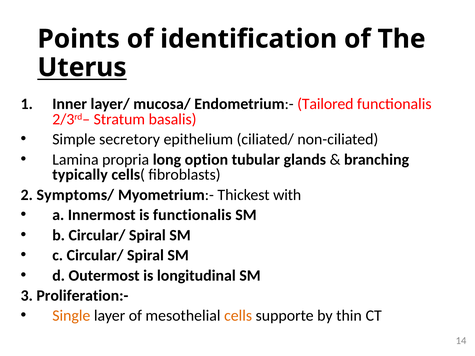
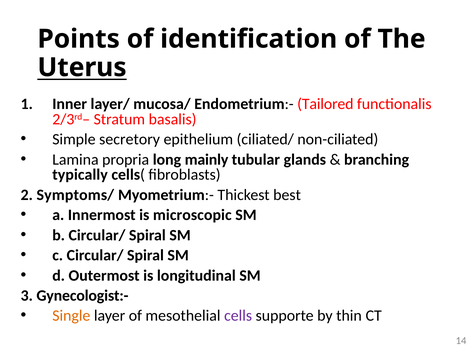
option: option -> mainly (207, 160)
with: with -> best (287, 195)
is functionalis: functionalis -> microscopic (192, 215)
Proliferation:-: Proliferation:- -> Gynecologist:- (82, 296)
cells colour: orange -> purple (238, 316)
